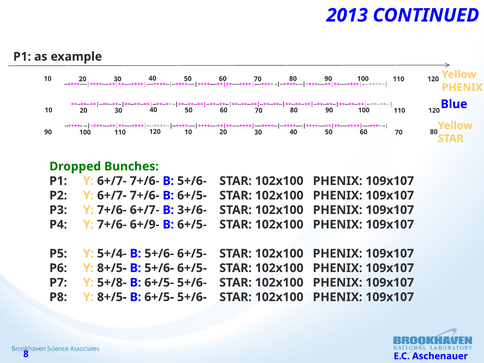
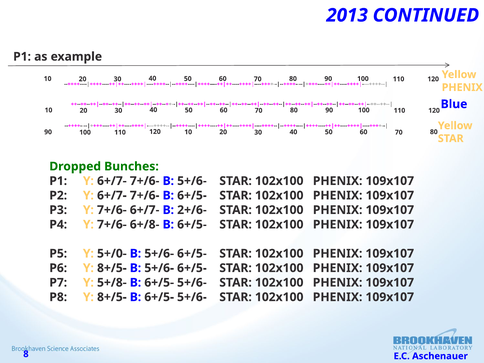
3+/6-: 3+/6- -> 2+/6- (192, 210)
6+/9-: 6+/9- -> 6+/8- (145, 224)
5+/4-: 5+/4- -> 5+/0- (112, 254)
